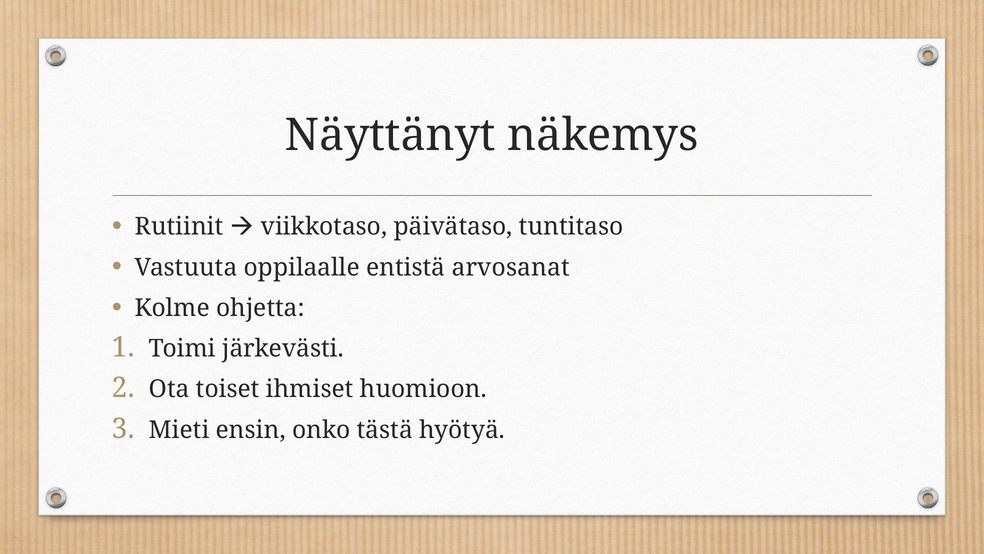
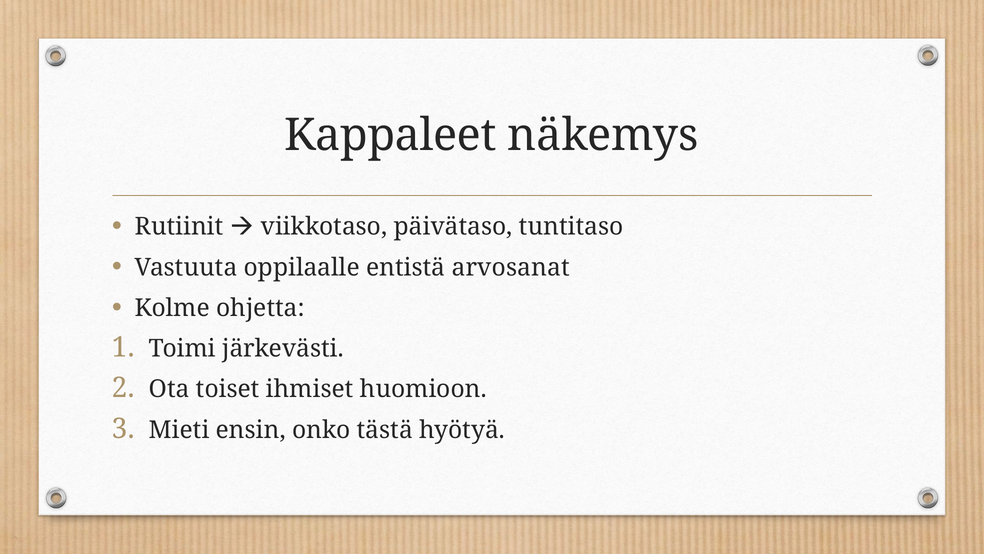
Näyttänyt: Näyttänyt -> Kappaleet (390, 135)
